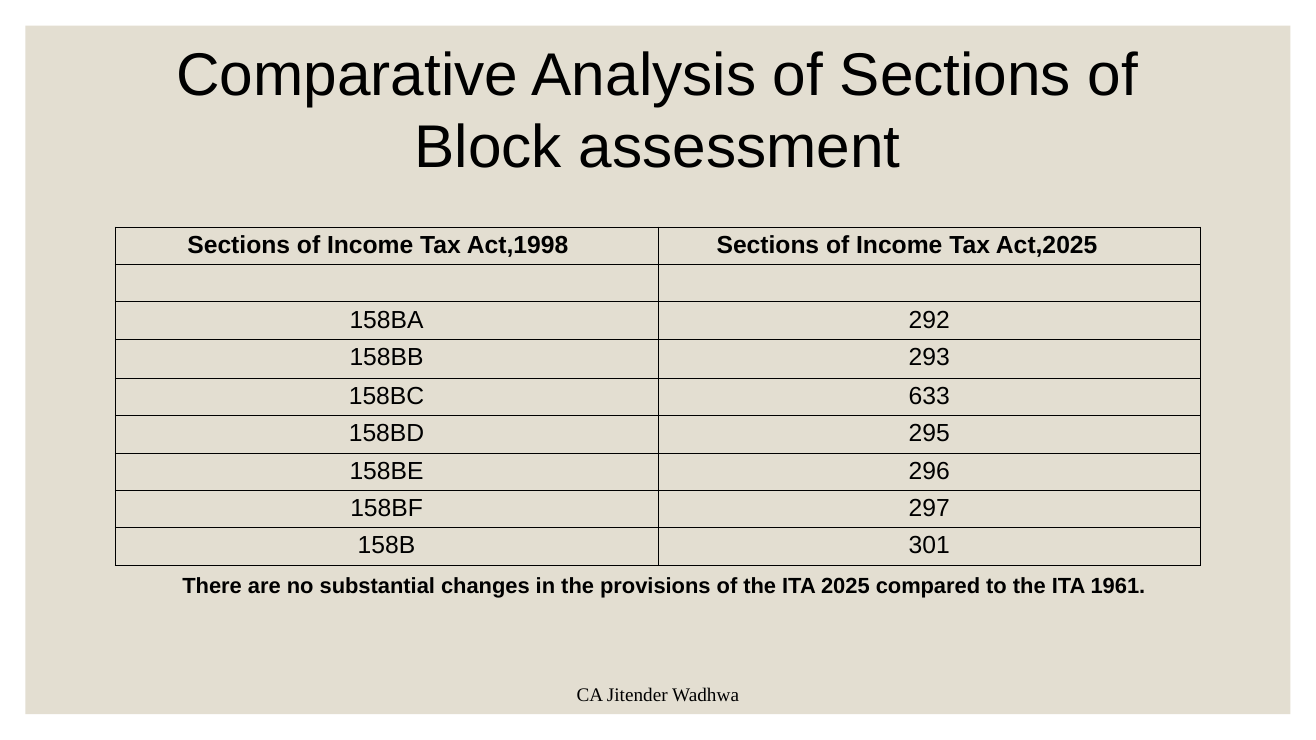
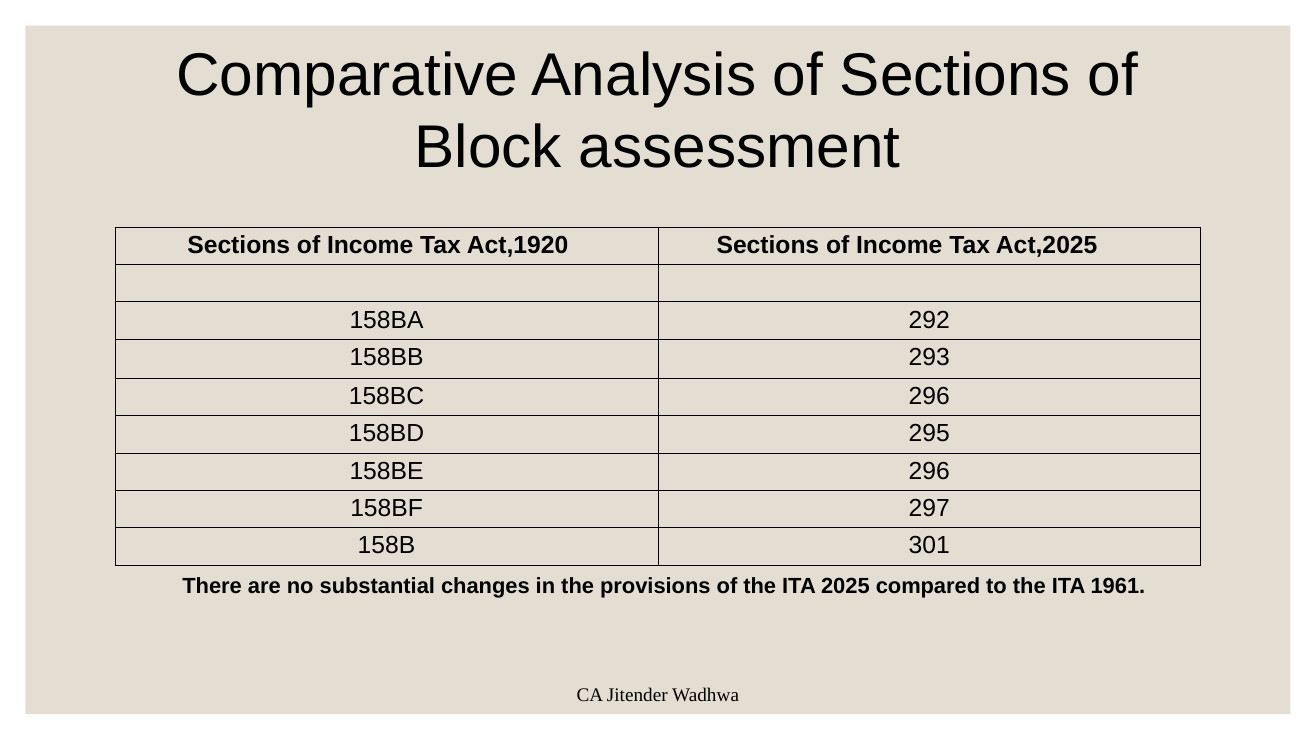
Act,1998: Act,1998 -> Act,1920 (518, 245)
158BC 633: 633 -> 296 (929, 396)
